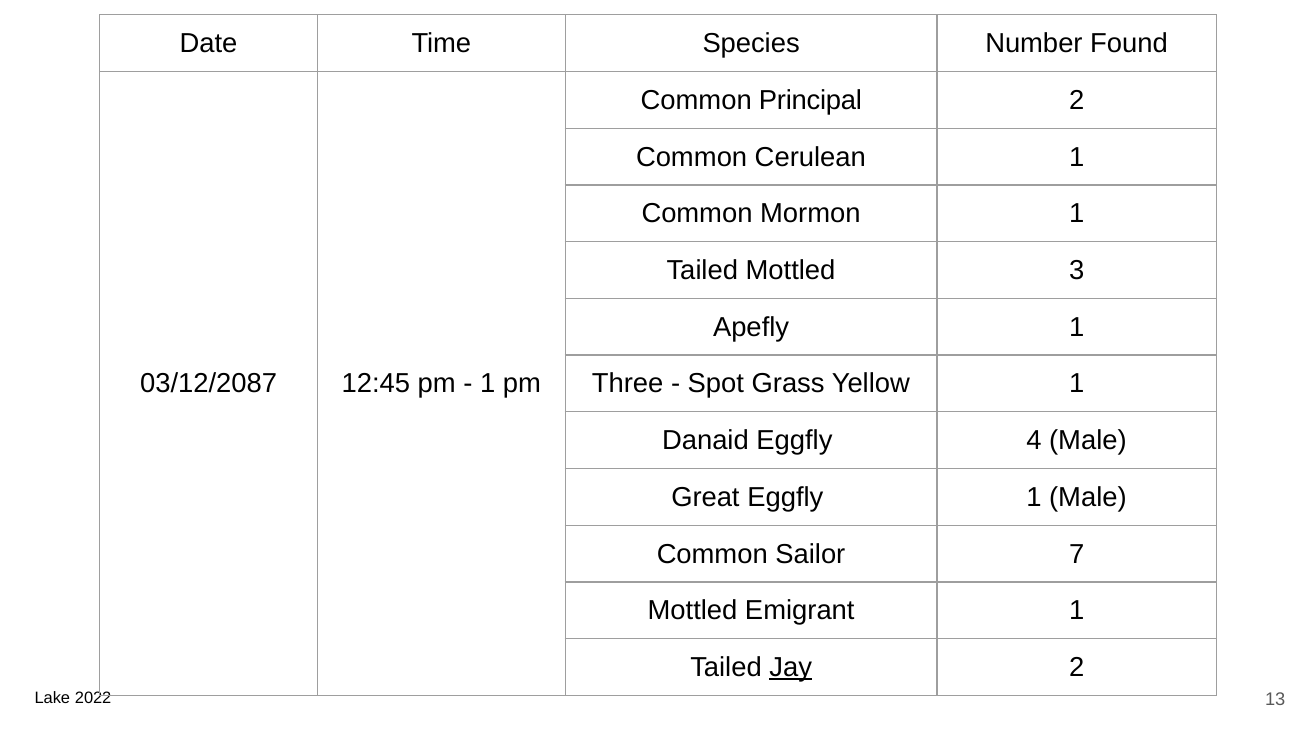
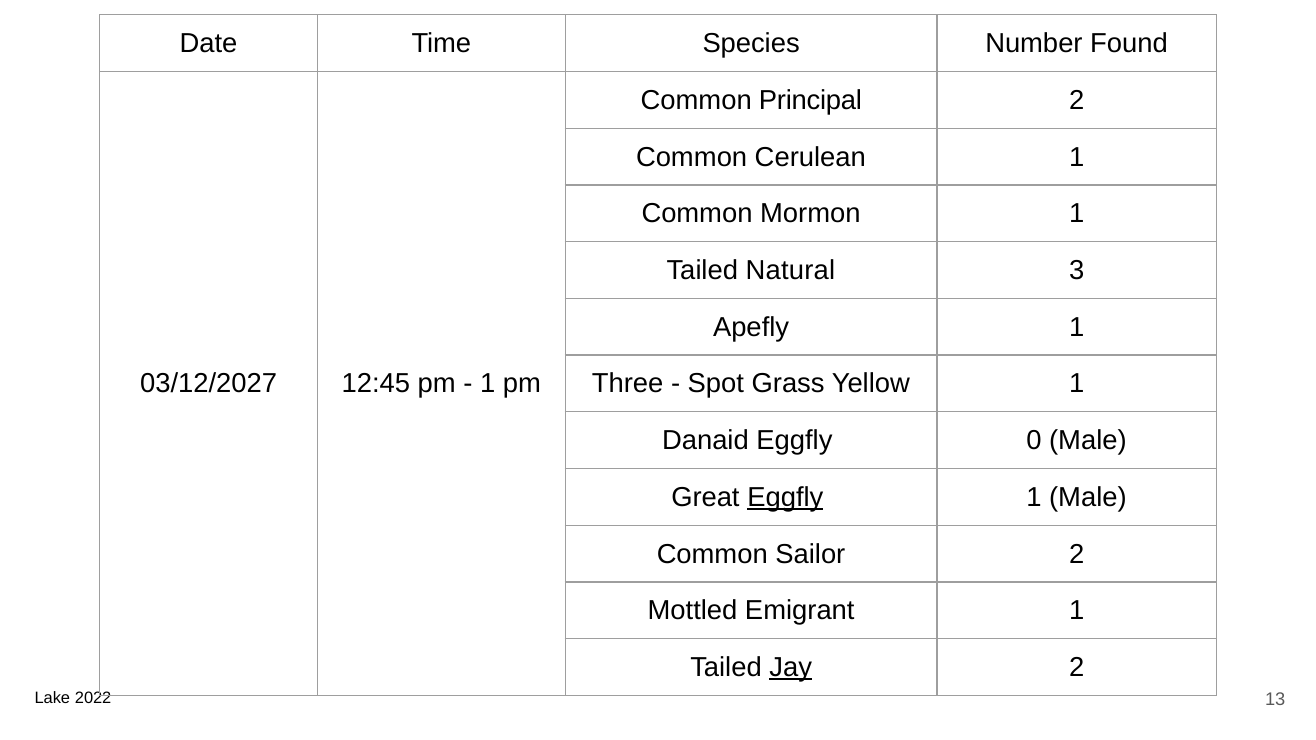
Tailed Mottled: Mottled -> Natural (790, 271)
03/12/2087: 03/12/2087 -> 03/12/2027 (209, 384)
4: 4 -> 0 (1034, 441)
Eggfly underline: none -> present (785, 498)
Sailor 7: 7 -> 2 (1077, 554)
